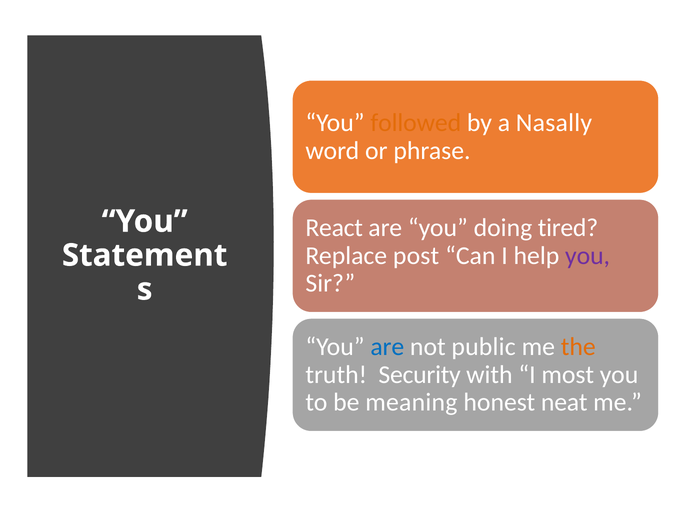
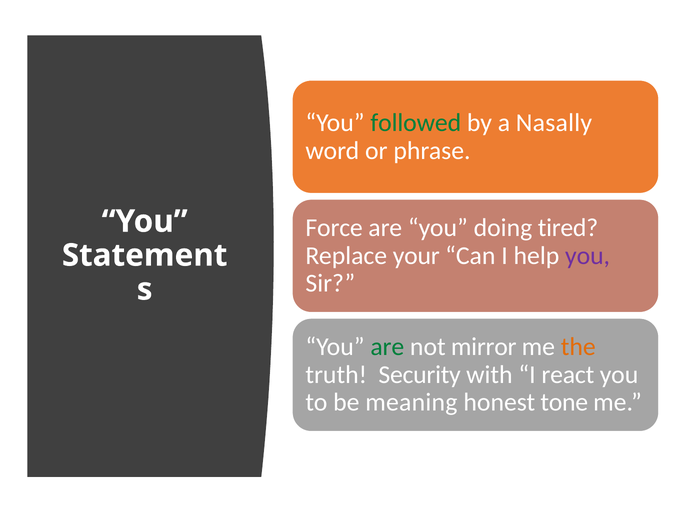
followed colour: orange -> green (416, 123)
React: React -> Force (334, 228)
post: post -> your (416, 256)
are colour: blue -> green (387, 347)
public: public -> mirror (484, 347)
most: most -> react (568, 375)
neat: neat -> tone (564, 403)
